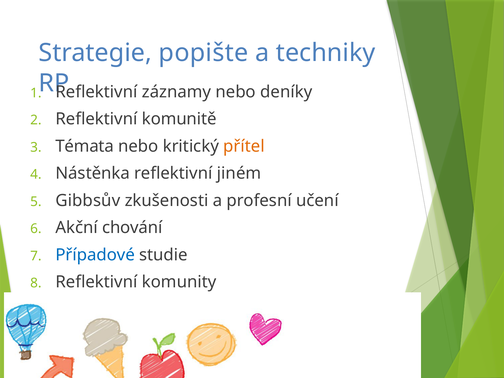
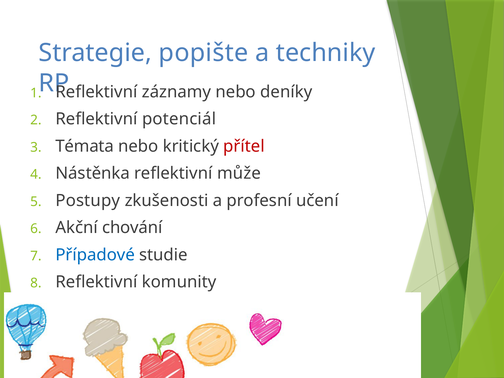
komunitě: komunitě -> potenciál (179, 119)
přítel colour: orange -> red (244, 146)
jiném: jiném -> může (239, 173)
Gibbsův: Gibbsův -> Postupy (88, 201)
